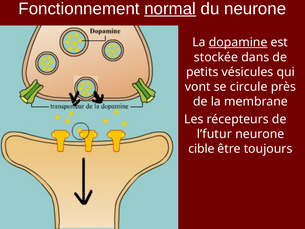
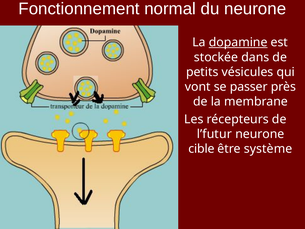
normal underline: present -> none (170, 9)
circule: circule -> passer (249, 87)
toujours: toujours -> système (268, 149)
